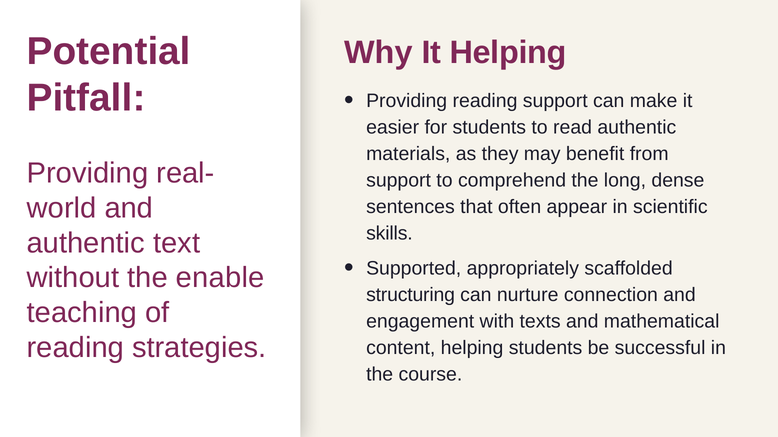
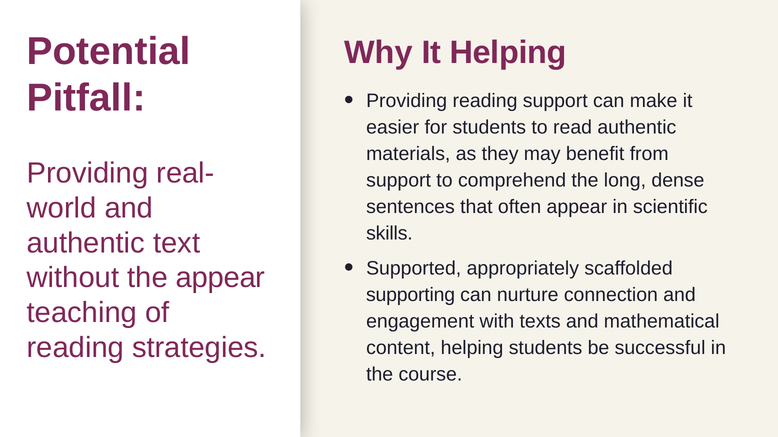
the enable: enable -> appear (220, 278)
structuring: structuring -> supporting (411, 295)
